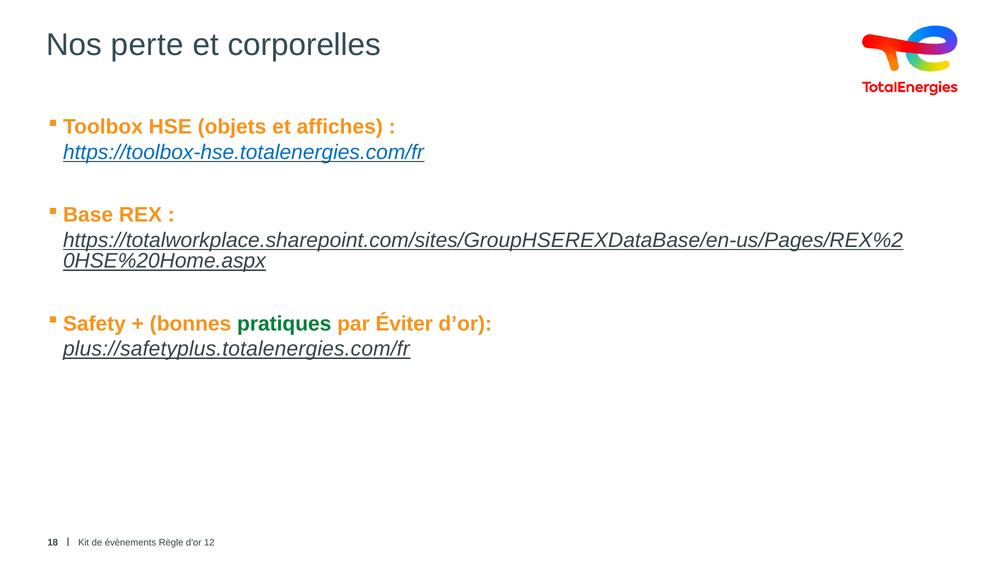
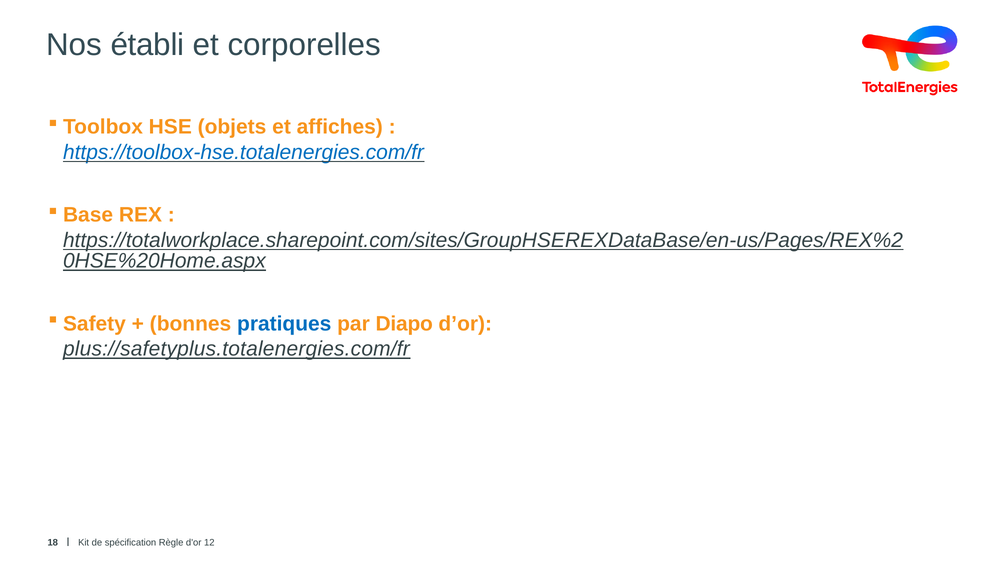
perte: perte -> établi (148, 45)
pratiques colour: green -> blue (284, 324)
Éviter: Éviter -> Diapo (404, 324)
évènements: évènements -> spécification (130, 543)
